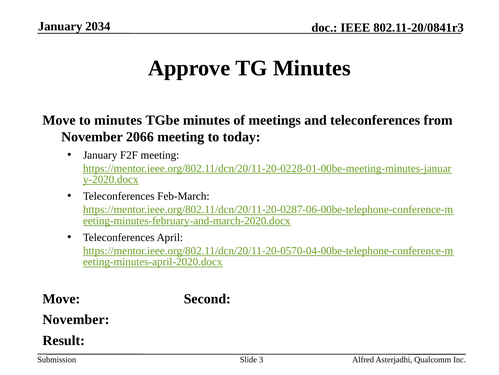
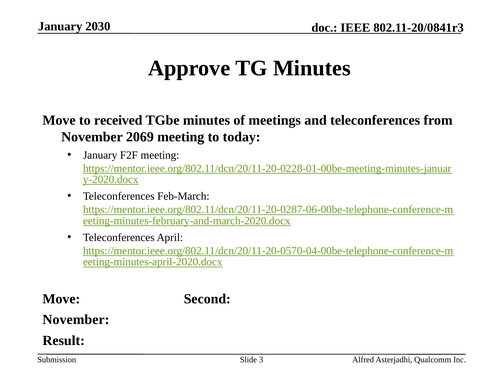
2034: 2034 -> 2030 (98, 26)
to minutes: minutes -> received (118, 120)
2066: 2066 -> 2069 (140, 137)
